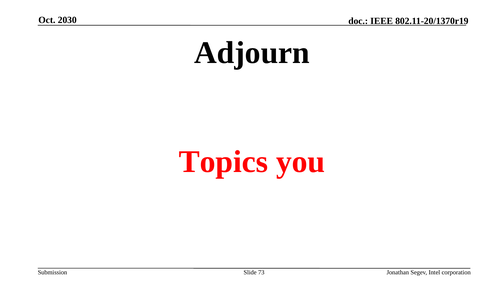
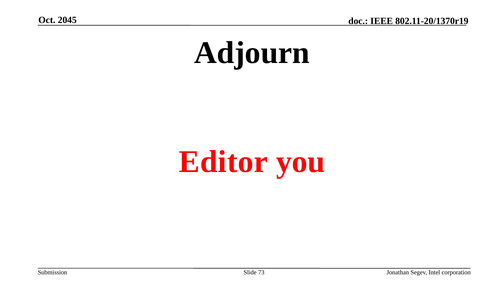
2030: 2030 -> 2045 (67, 20)
Topics: Topics -> Editor (223, 162)
